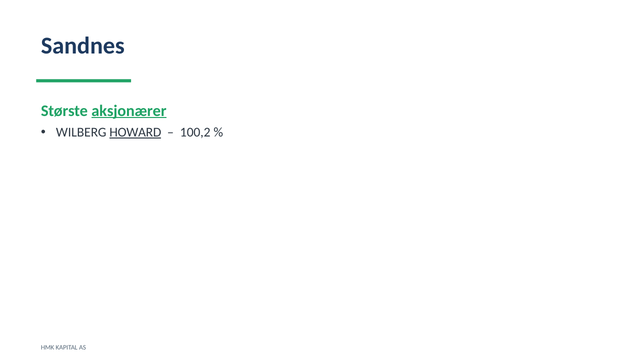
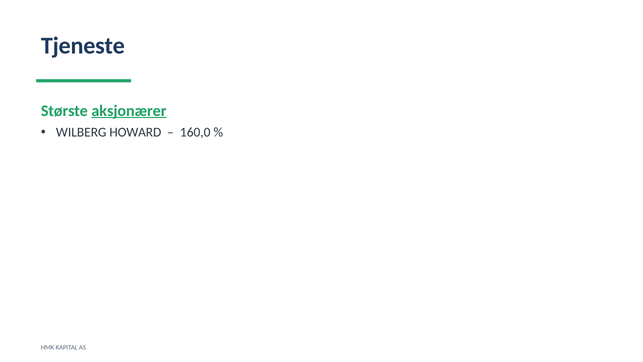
Sandnes: Sandnes -> Tjeneste (83, 46)
HOWARD underline: present -> none (135, 132)
100,2: 100,2 -> 160,0 (195, 132)
